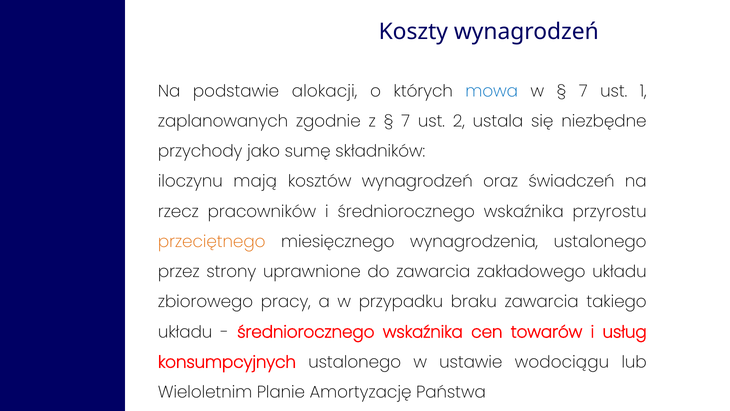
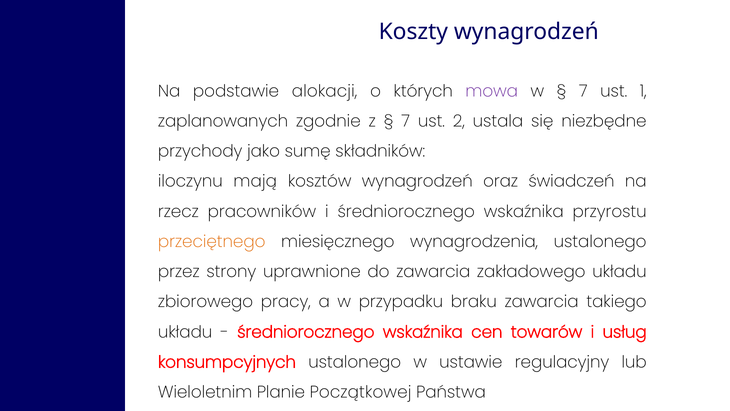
mowa colour: blue -> purple (492, 91)
wodociągu: wodociągu -> regulacyjny (562, 362)
Amortyzację: Amortyzację -> Początkowej (361, 392)
